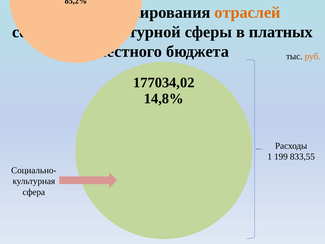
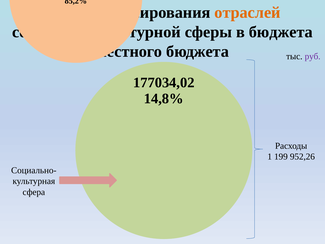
в платных: платных -> бюджета (281, 32)
руб colour: orange -> purple (313, 56)
833,55: 833,55 -> 952,26 (302, 157)
